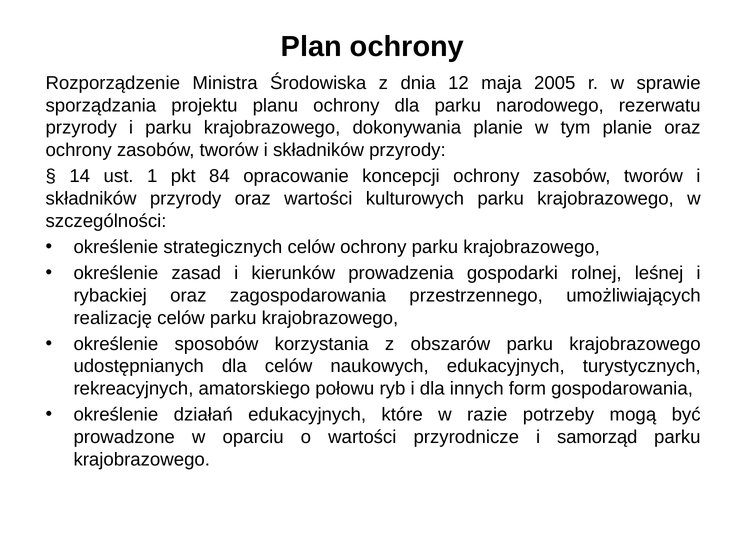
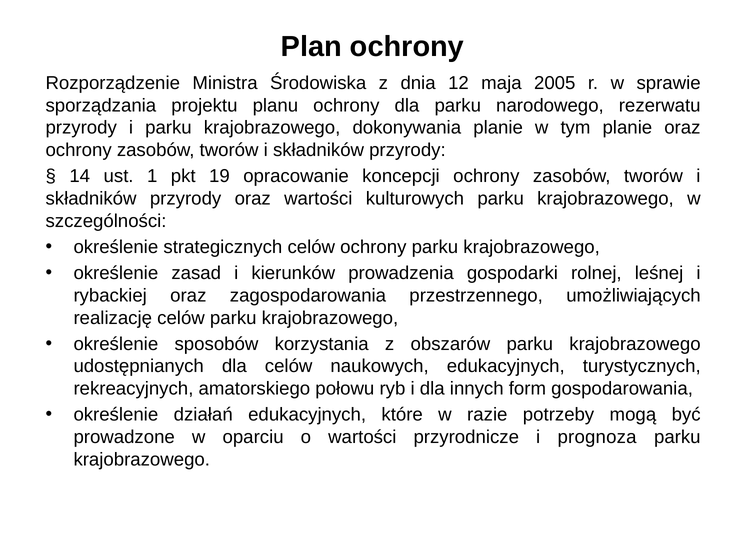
84: 84 -> 19 (219, 176)
samorząd: samorząd -> prognoza (597, 437)
